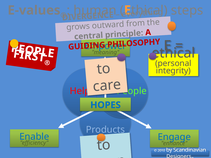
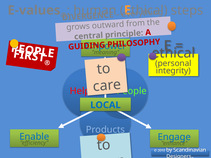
HOPES: HOPES -> LOCAL (105, 105)
